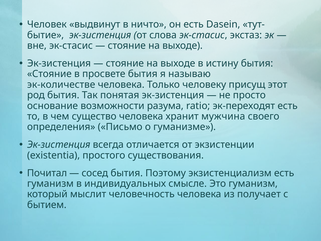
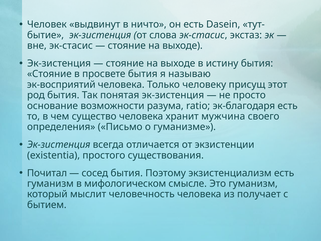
эк-количестве: эк-количестве -> эк-восприятий (61, 84)
эк-переходят: эк-переходят -> эк-благодаря (244, 106)
индивидуальных: индивидуальных -> мифологическом (125, 183)
